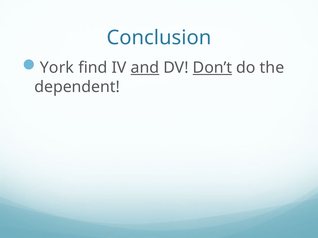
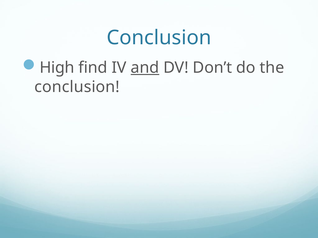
York: York -> High (57, 68)
Don’t underline: present -> none (212, 68)
dependent: dependent -> conclusion (77, 87)
